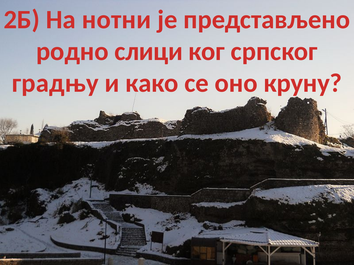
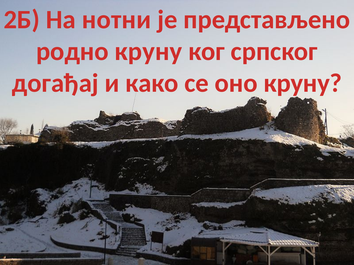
родно слици: слици -> круну (148, 51)
градњу: градњу -> догађај (55, 83)
